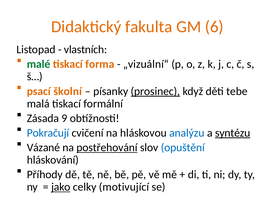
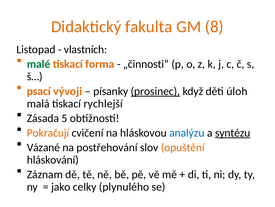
6: 6 -> 8 (214, 27)
„vizuální“: „vizuální“ -> „činnosti“ (146, 64)
školní: školní -> vývoji (68, 91)
tebe: tebe -> úloh (237, 91)
formální: formální -> rychlejší (103, 103)
9: 9 -> 5 (64, 118)
Pokračují colour: blue -> orange (48, 132)
postřehování underline: present -> none (107, 147)
opuštění colour: blue -> orange (183, 147)
Příhody: Příhody -> Záznam (45, 174)
jako underline: present -> none (61, 186)
motivující: motivující -> plynulého (124, 186)
